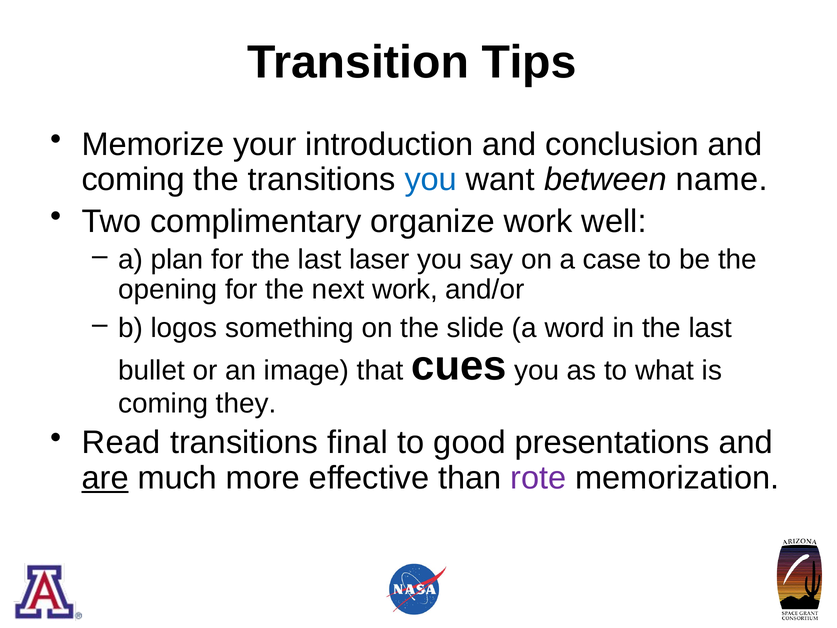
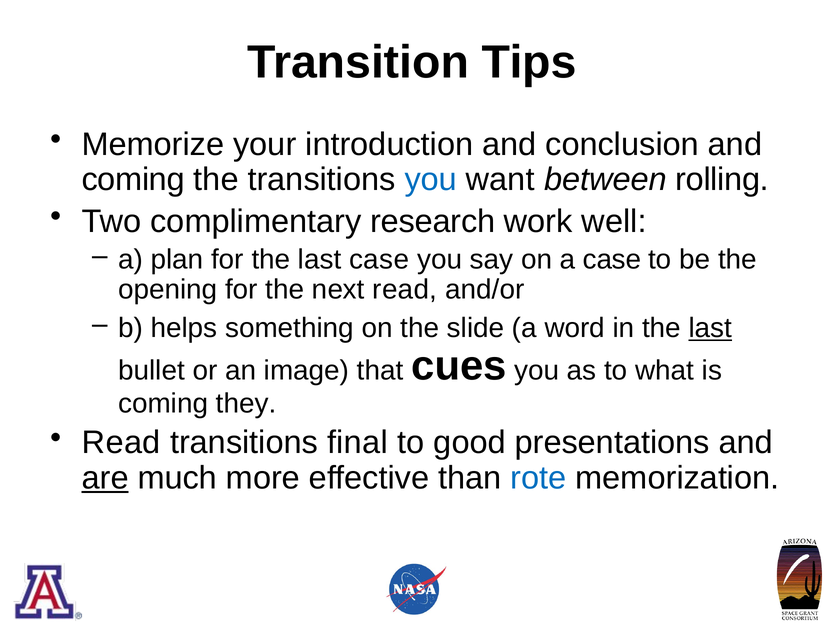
name: name -> rolling (722, 180)
organize: organize -> research (433, 221)
last laser: laser -> case (379, 259)
next work: work -> read (405, 290)
logos: logos -> helps (184, 328)
last underline: none -> present (710, 328)
rote colour: purple -> blue (538, 478)
